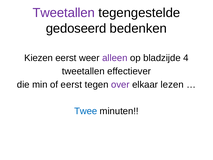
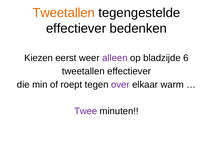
Tweetallen colour: purple -> orange (64, 13)
gedoseerd: gedoseerd -> effectiever (76, 28)
4: 4 -> 6 (186, 58)
of eerst: eerst -> roept (71, 84)
lezen: lezen -> warm (172, 84)
Twee colour: blue -> purple (86, 111)
